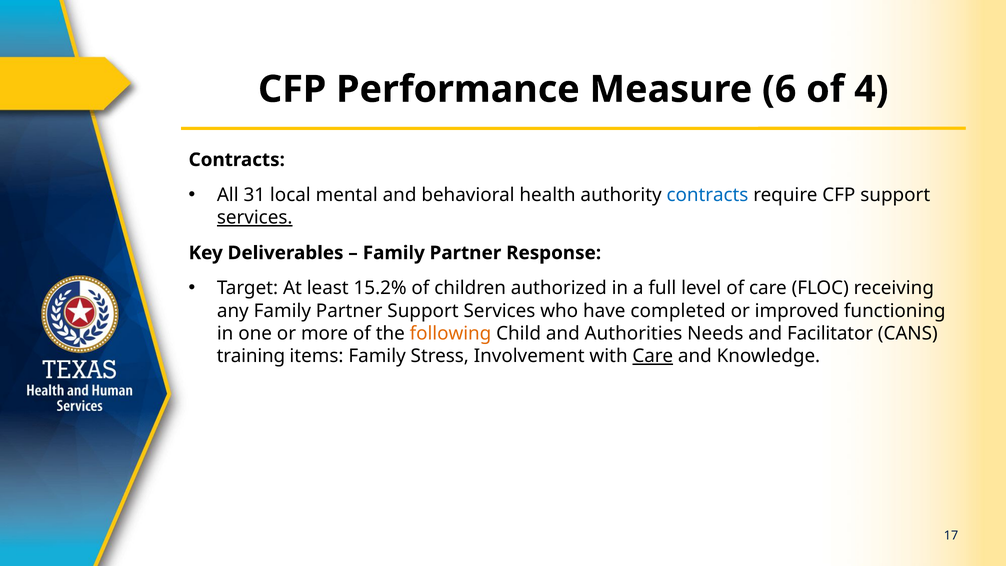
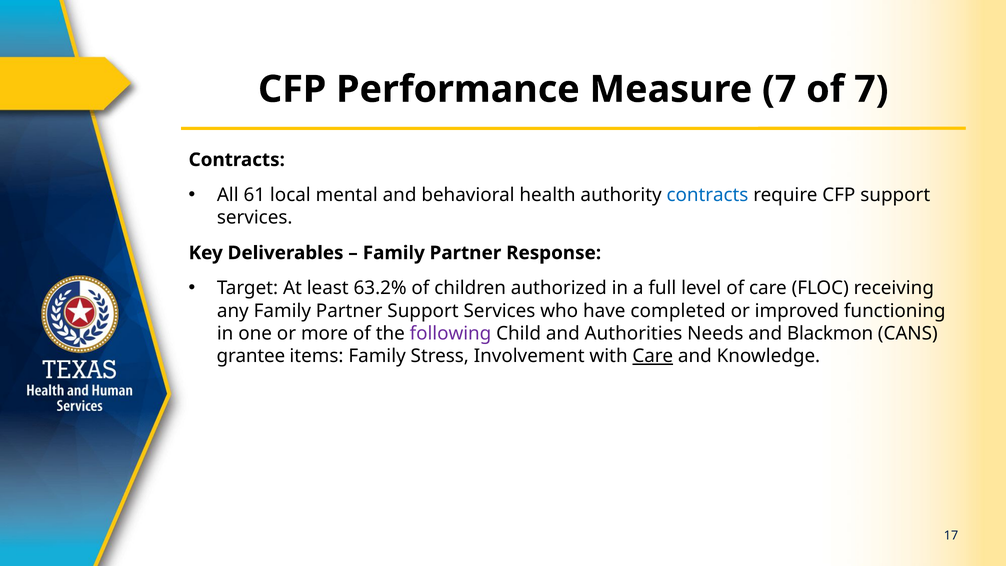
Measure 6: 6 -> 7 (779, 89)
of 4: 4 -> 7 (871, 89)
31: 31 -> 61 (254, 195)
services underline: present -> none (255, 218)
15.2%: 15.2% -> 63.2% (380, 288)
following colour: orange -> purple (451, 333)
Facilitator: Facilitator -> Blackmon (830, 333)
training: training -> grantee (251, 356)
